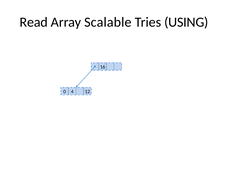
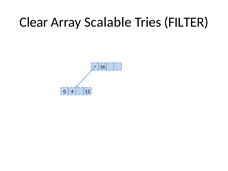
Read: Read -> Clear (34, 22)
USING: USING -> FILTER (186, 22)
